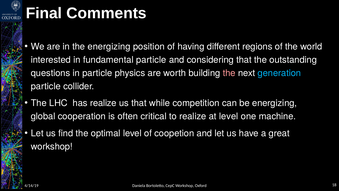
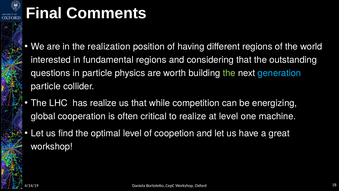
the energizing: energizing -> realization (109, 46)
fundamental particle: particle -> regions (151, 60)
the colour: pink -> light green (229, 73)
